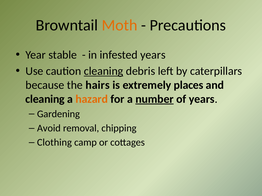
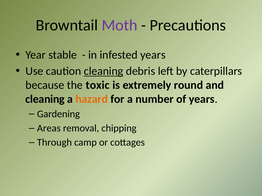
Moth colour: orange -> purple (120, 25)
hairs: hairs -> toxic (98, 85)
places: places -> round (189, 85)
number underline: present -> none (155, 99)
Avoid: Avoid -> Areas (49, 129)
Clothing: Clothing -> Through (54, 143)
